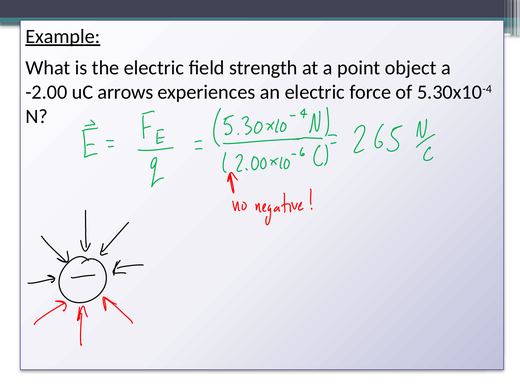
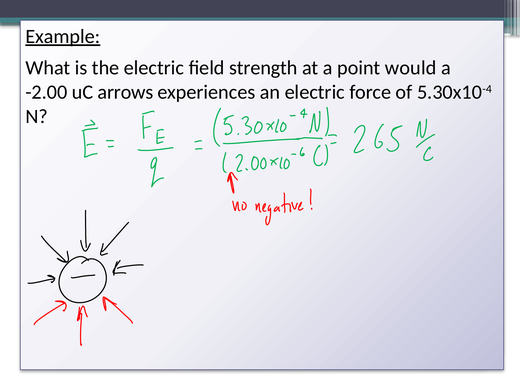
object: object -> would (411, 68)
